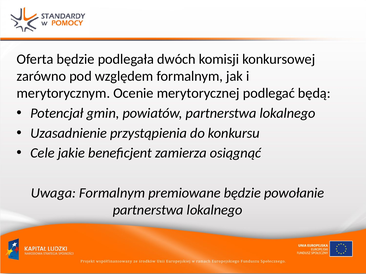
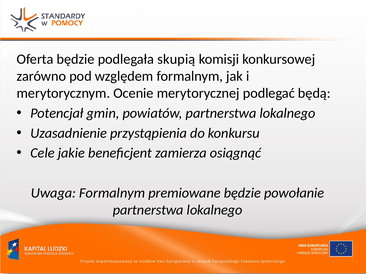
dwóch: dwóch -> skupią (176, 59)
